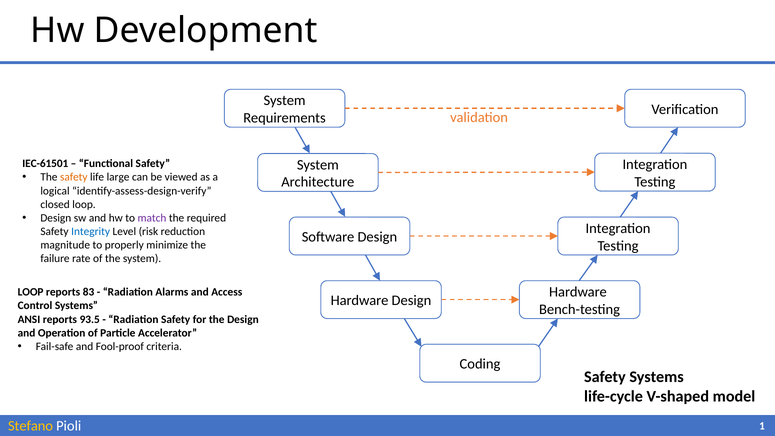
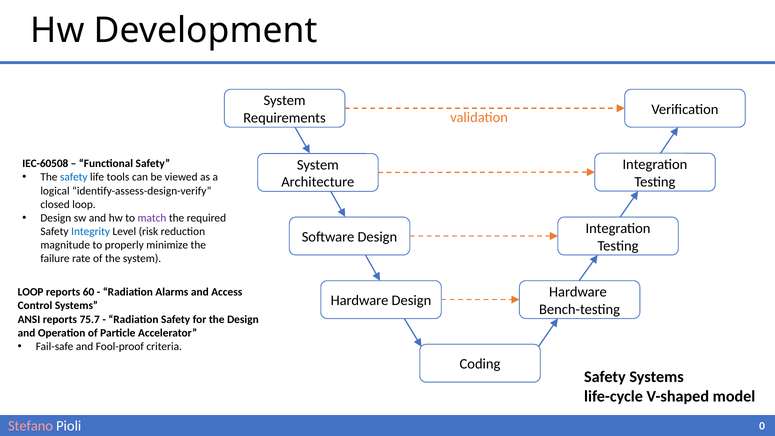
IEC-61501: IEC-61501 -> IEC-60508 (45, 164)
safety colour: orange -> blue (74, 177)
large: large -> tools (118, 177)
83: 83 -> 60 (89, 292)
93.5: 93.5 -> 75.7 (90, 319)
Stefano colour: yellow -> pink (31, 426)
1: 1 -> 0 (762, 426)
